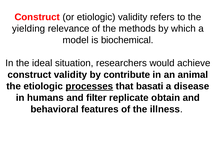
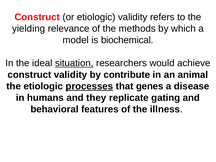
situation underline: none -> present (74, 63)
basati: basati -> genes (150, 86)
filter: filter -> they (96, 98)
obtain: obtain -> gating (166, 98)
